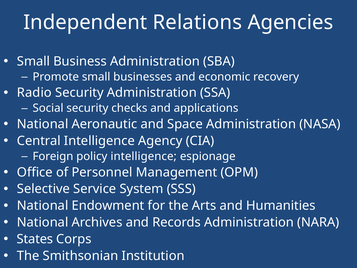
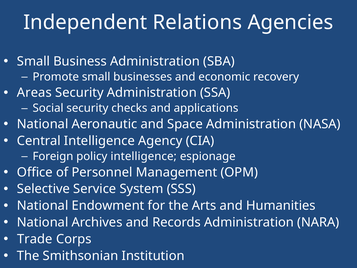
Radio: Radio -> Areas (34, 93)
States: States -> Trade (35, 239)
